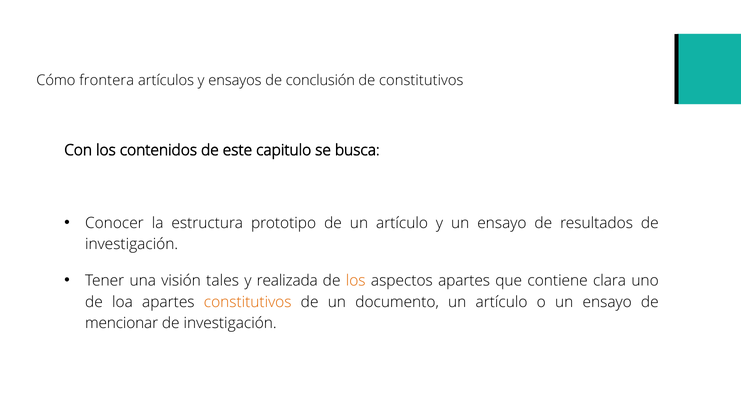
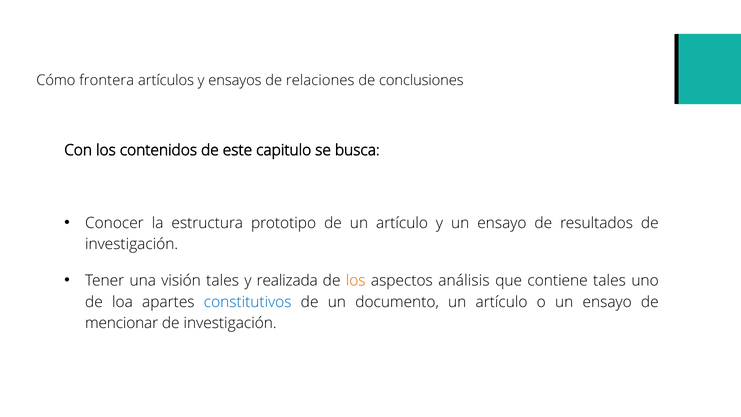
conclusión: conclusión -> relaciones (320, 81)
de constitutivos: constitutivos -> conclusiones (421, 81)
aspectos apartes: apartes -> análisis (464, 281)
contiene clara: clara -> tales (609, 281)
constitutivos colour: orange -> blue (248, 302)
